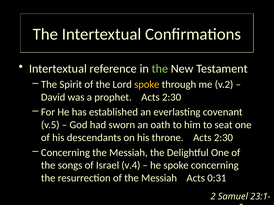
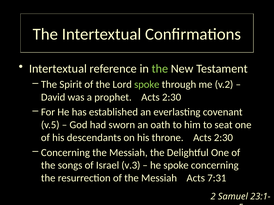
spoke colour: yellow -> light green (147, 85)
v.4: v.4 -> v.3 (131, 166)
0:31: 0:31 -> 7:31 (217, 178)
